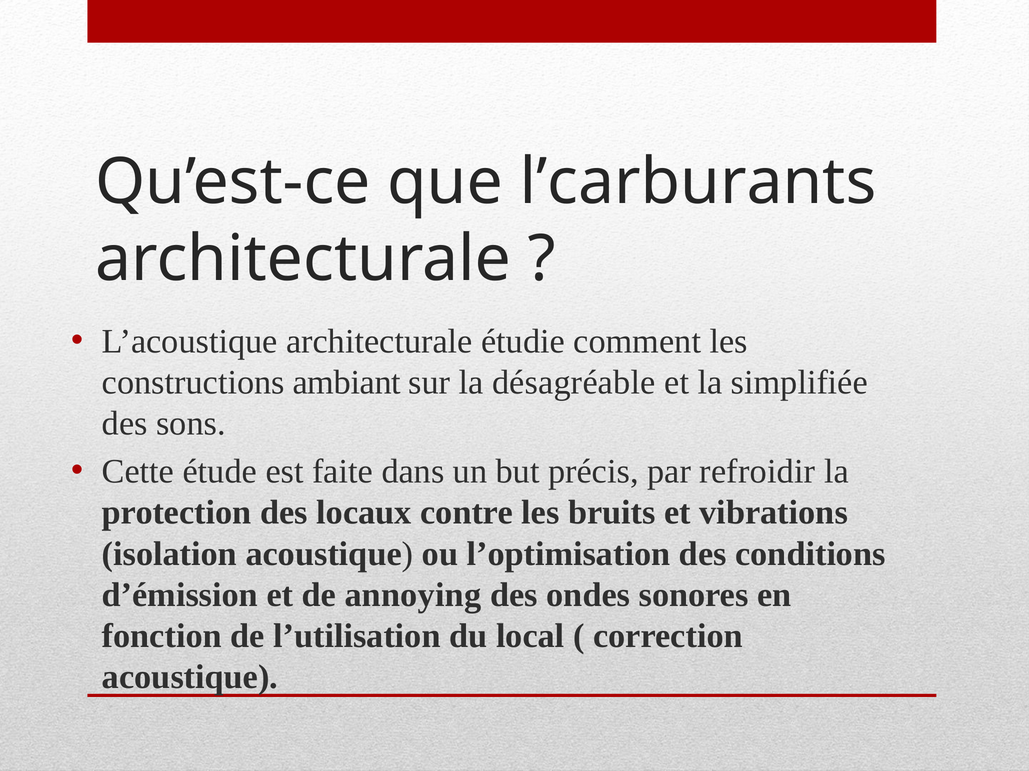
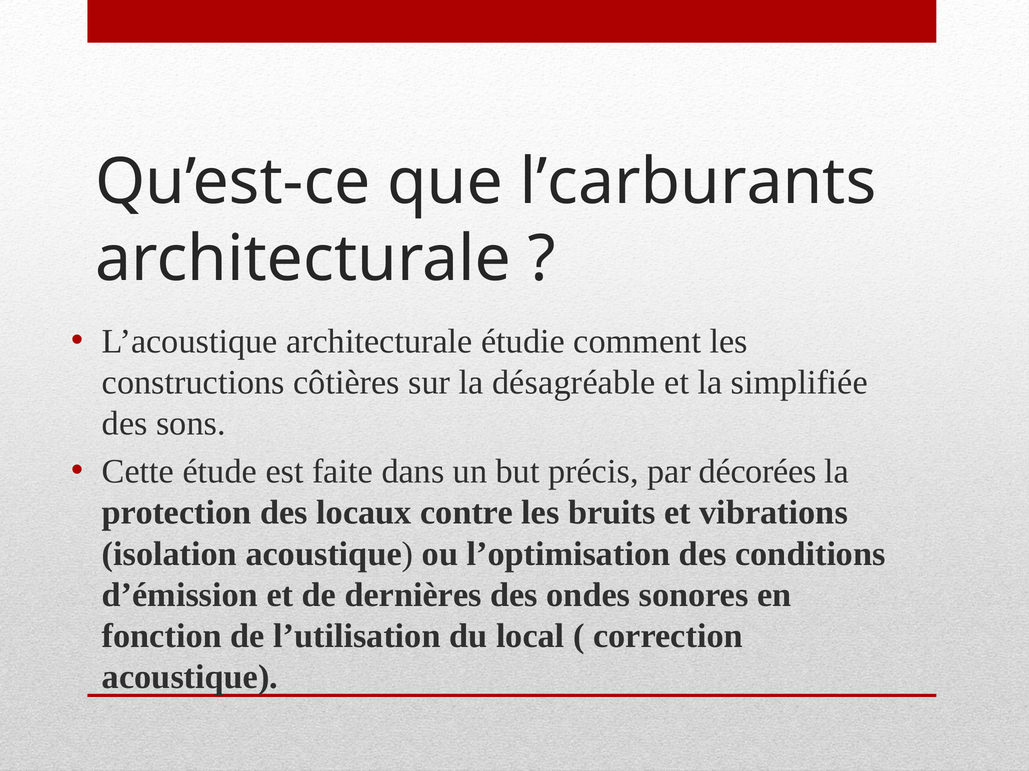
ambiant: ambiant -> côtières (347, 383)
refroidir: refroidir -> décorées (758, 472)
annoying: annoying -> dernières (413, 595)
